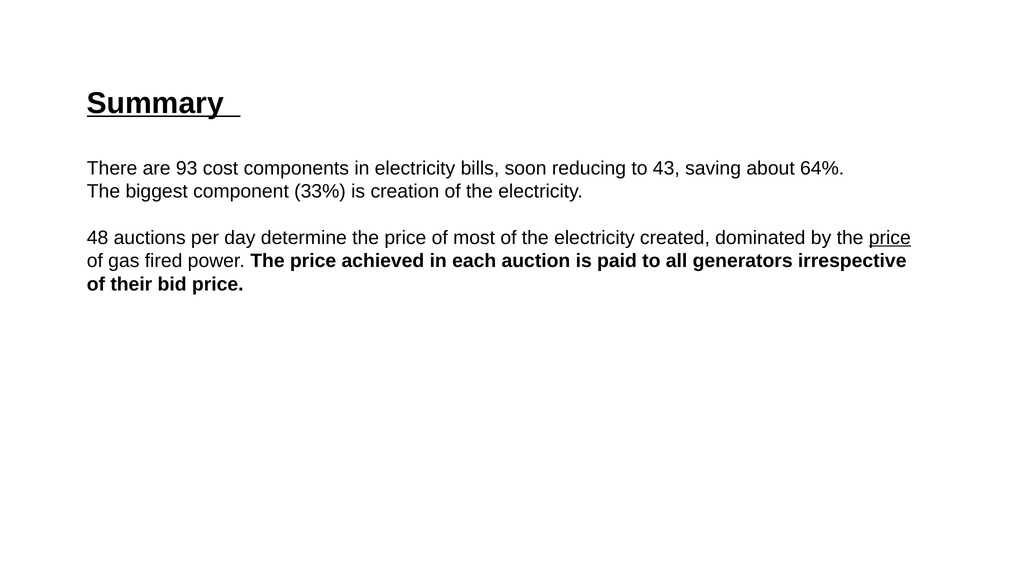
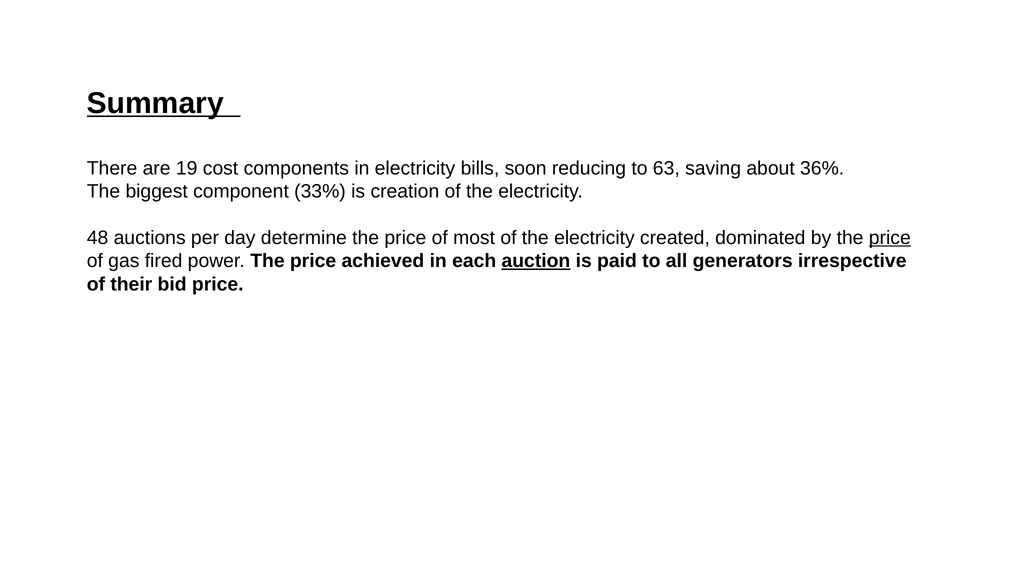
93: 93 -> 19 (187, 168)
43: 43 -> 63 (666, 168)
64%: 64% -> 36% (822, 168)
auction underline: none -> present (536, 261)
